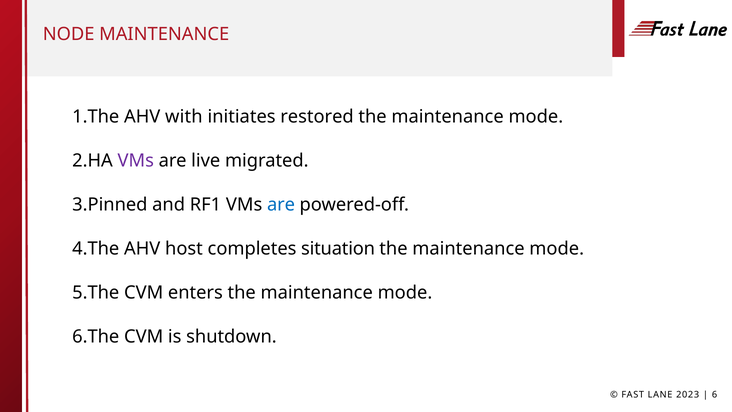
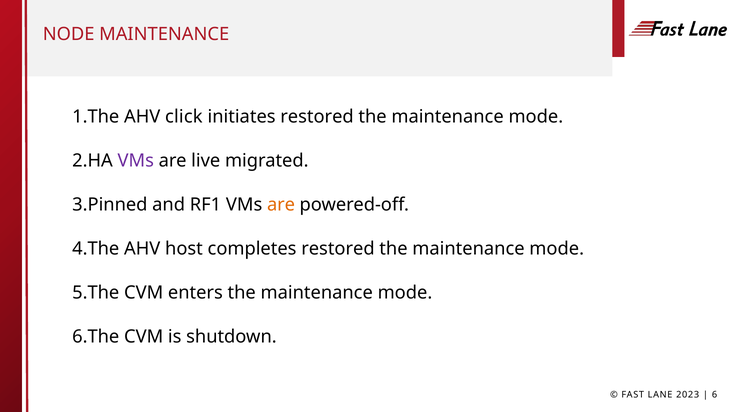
with: with -> click (184, 117)
are colour: blue -> orange (281, 205)
completes situation: situation -> restored (338, 249)
